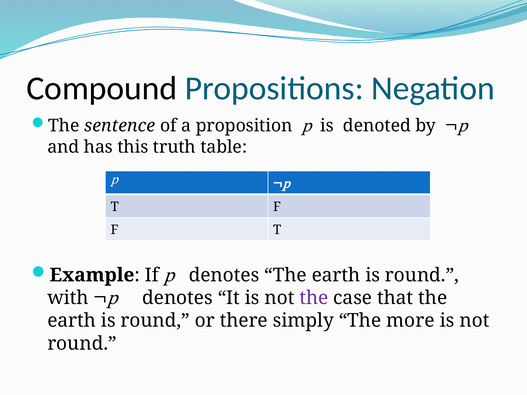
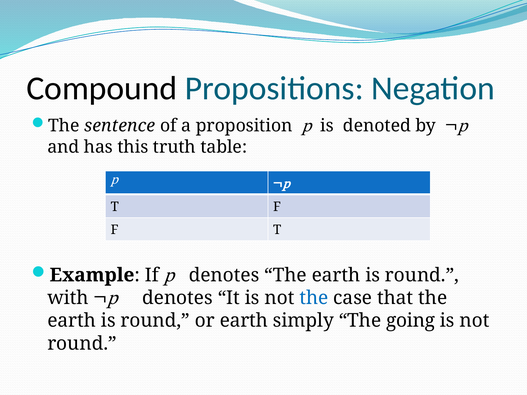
the colour: purple -> blue (314, 298)
or there: there -> earth (244, 321)
more: more -> going (411, 321)
